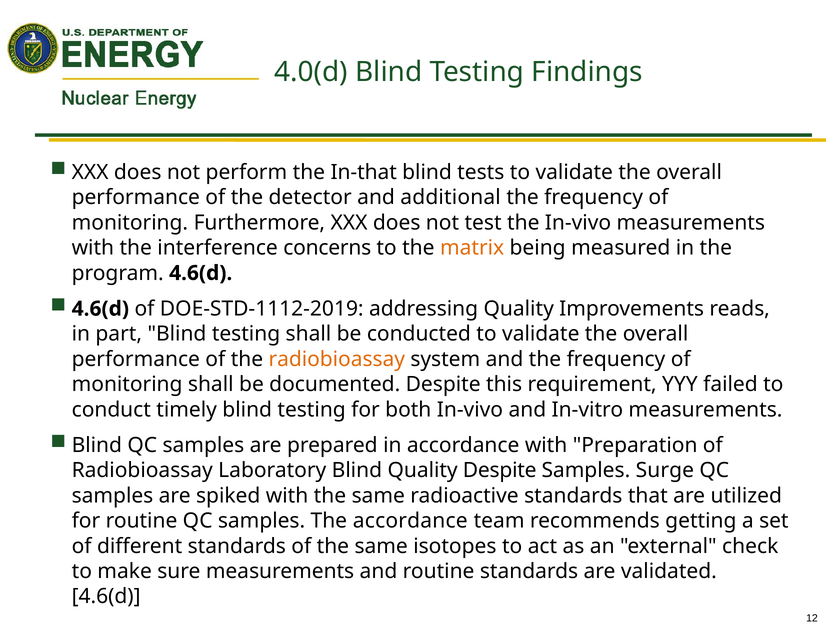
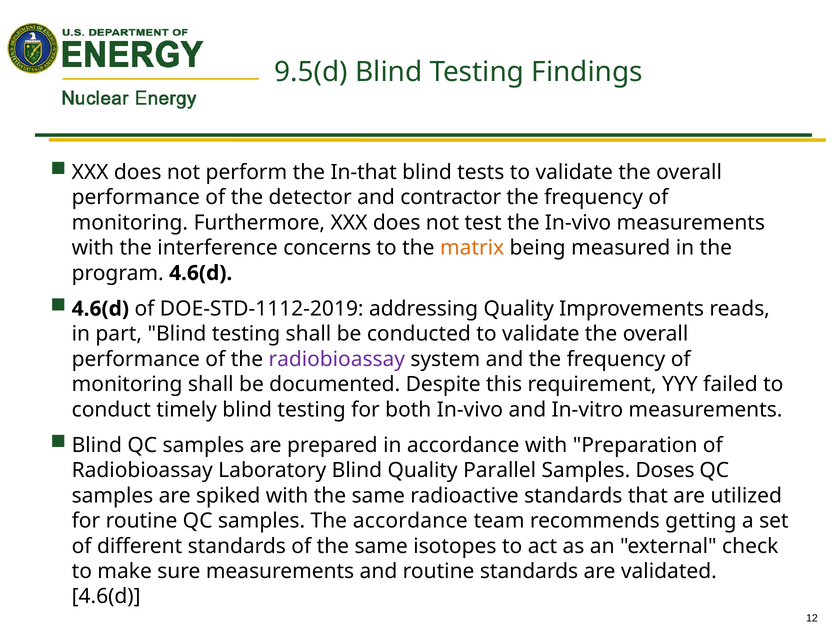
4.0(d: 4.0(d -> 9.5(d (311, 72)
additional: additional -> contractor (451, 197)
radiobioassay colour: orange -> purple (337, 359)
Quality Despite: Despite -> Parallel (500, 471)
Surge: Surge -> Doses (665, 471)
